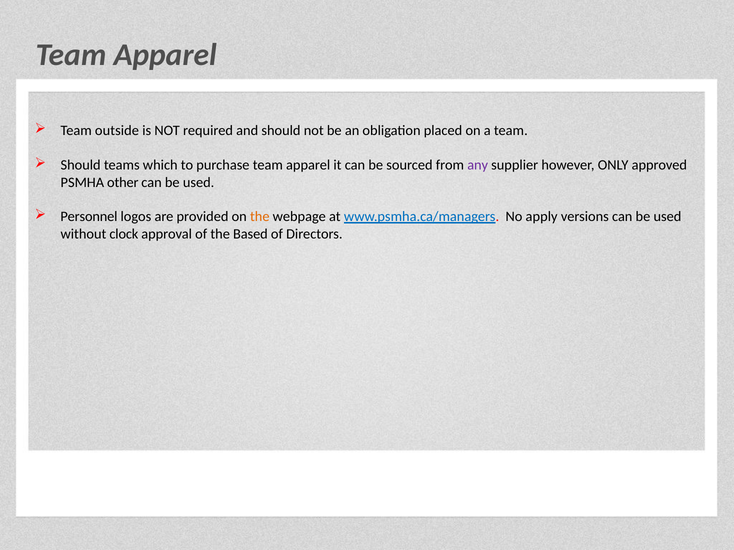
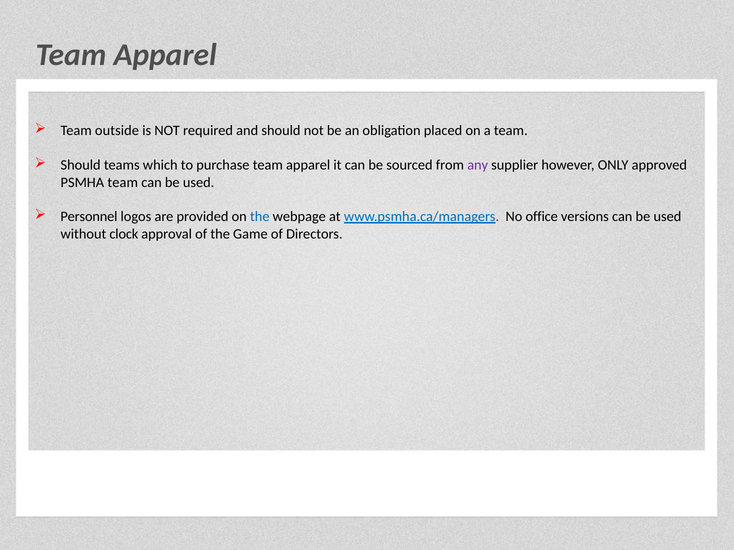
PSMHA other: other -> team (123, 182)
the colour: orange -> blue (260, 217)
apply: apply -> office (542, 217)
Based: Based -> Game (250, 234)
